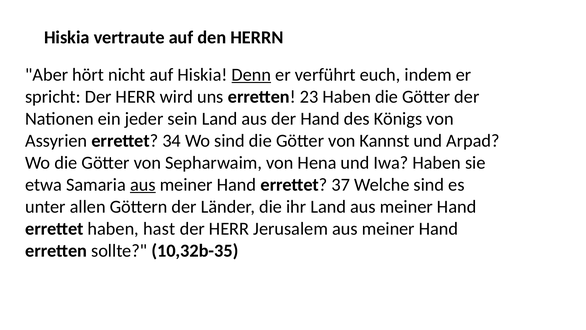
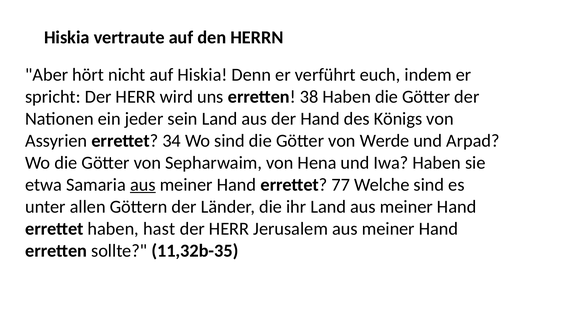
Denn underline: present -> none (251, 75)
23: 23 -> 38 (309, 97)
Kannst: Kannst -> Werde (385, 141)
37: 37 -> 77 (341, 184)
10,32b-35: 10,32b-35 -> 11,32b-35 (195, 250)
